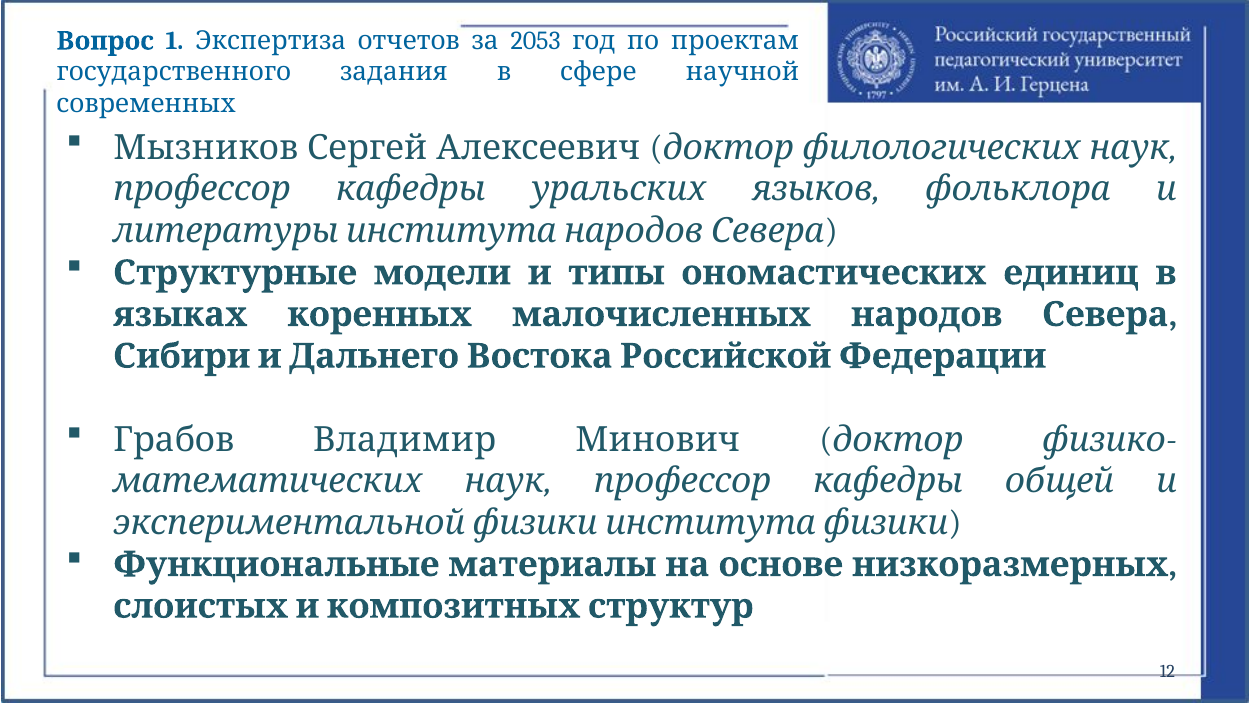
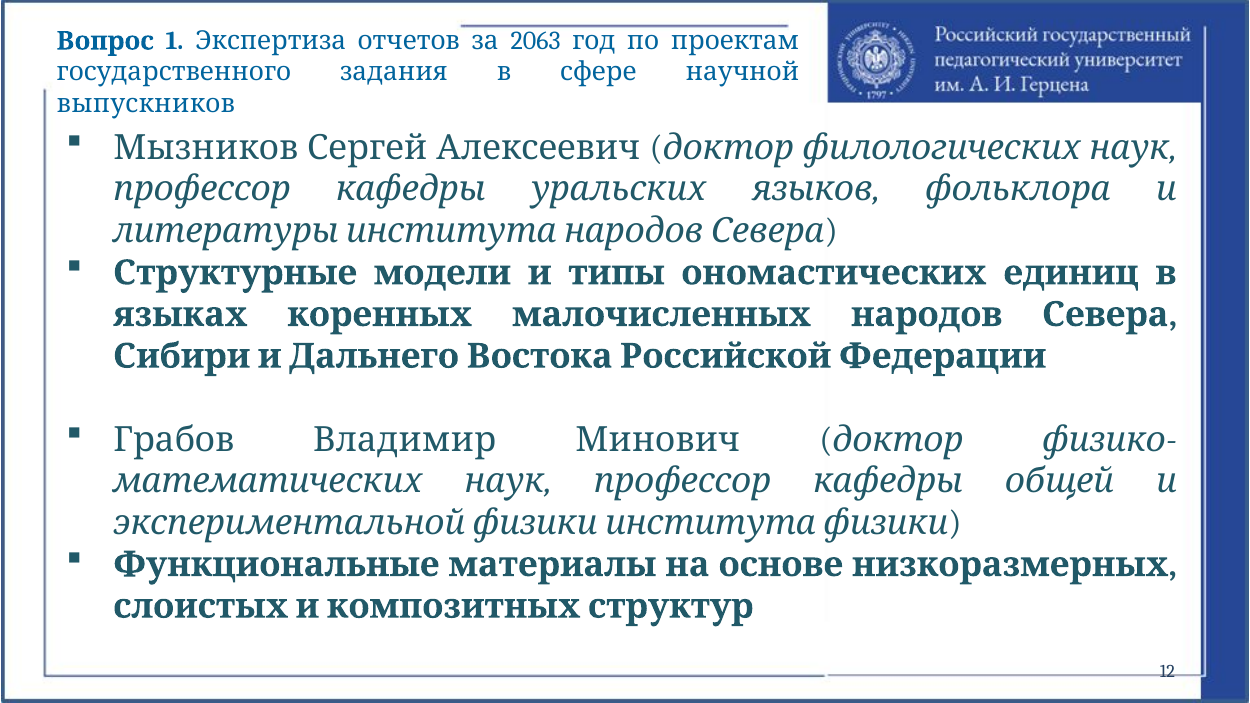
2053: 2053 -> 2063 (536, 41)
современных: современных -> выпускников (146, 104)
